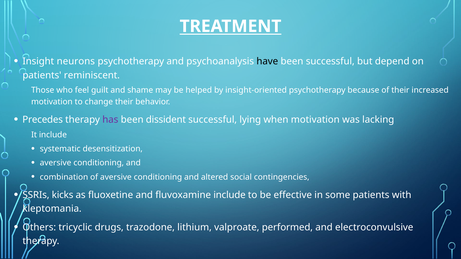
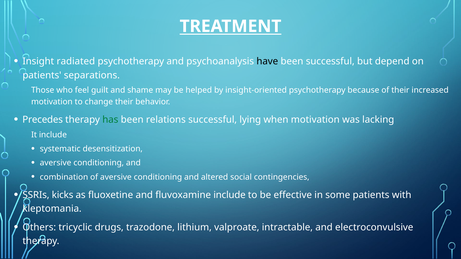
neurons: neurons -> radiated (76, 62)
reminiscent: reminiscent -> separations (92, 75)
has colour: purple -> green (110, 120)
dissident: dissident -> relations (166, 120)
performed: performed -> intractable (287, 228)
